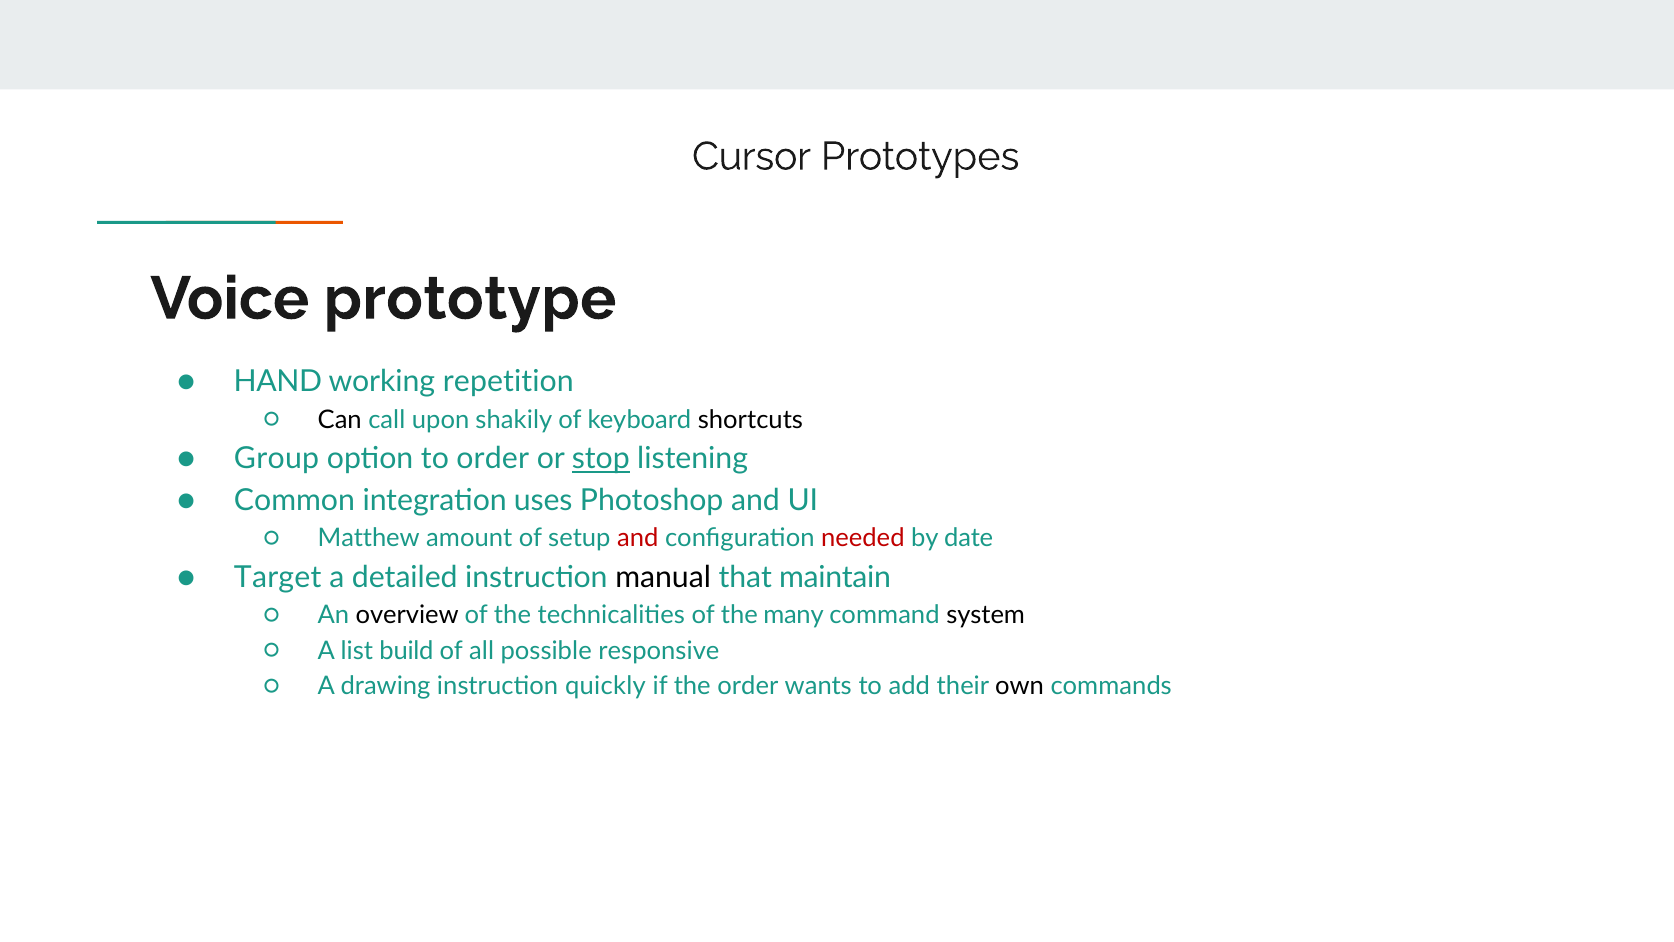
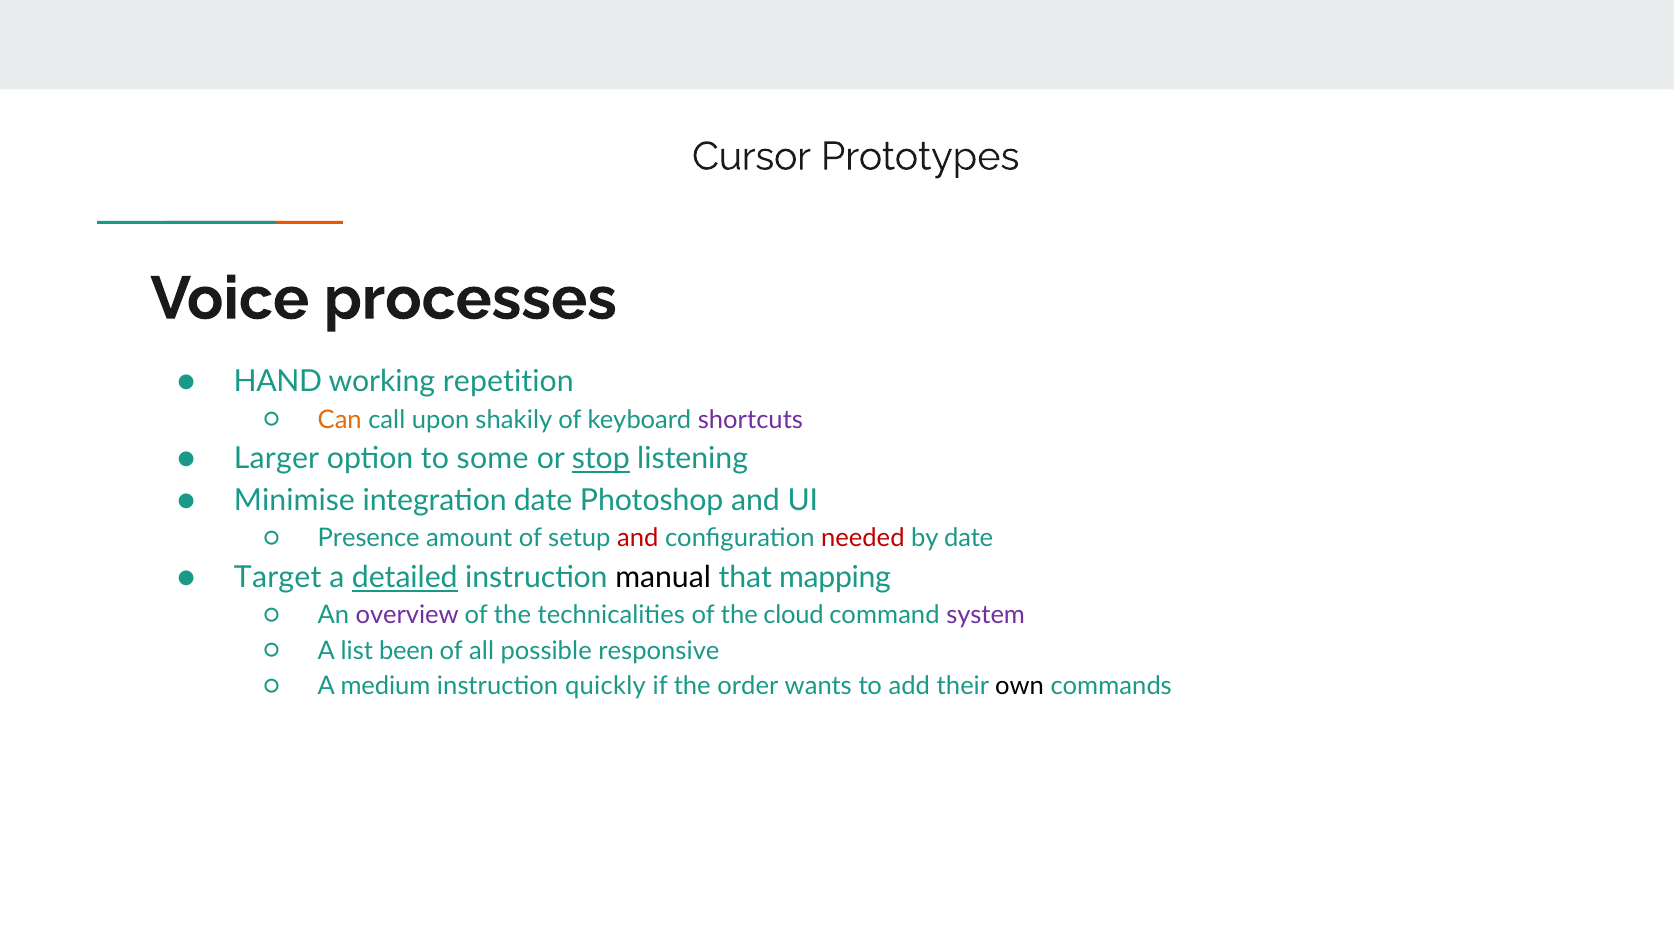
prototype: prototype -> processes (470, 299)
Can colour: black -> orange (340, 420)
shortcuts colour: black -> purple (750, 420)
Group: Group -> Larger (277, 459)
to order: order -> some (493, 459)
Common: Common -> Minimise (294, 501)
integration uses: uses -> date (543, 501)
Matthew: Matthew -> Presence (369, 538)
detailed underline: none -> present (405, 577)
maintain: maintain -> mapping (835, 577)
overview colour: black -> purple (407, 615)
many: many -> cloud (793, 615)
system colour: black -> purple (986, 615)
build: build -> been (407, 650)
drawing: drawing -> medium (385, 686)
